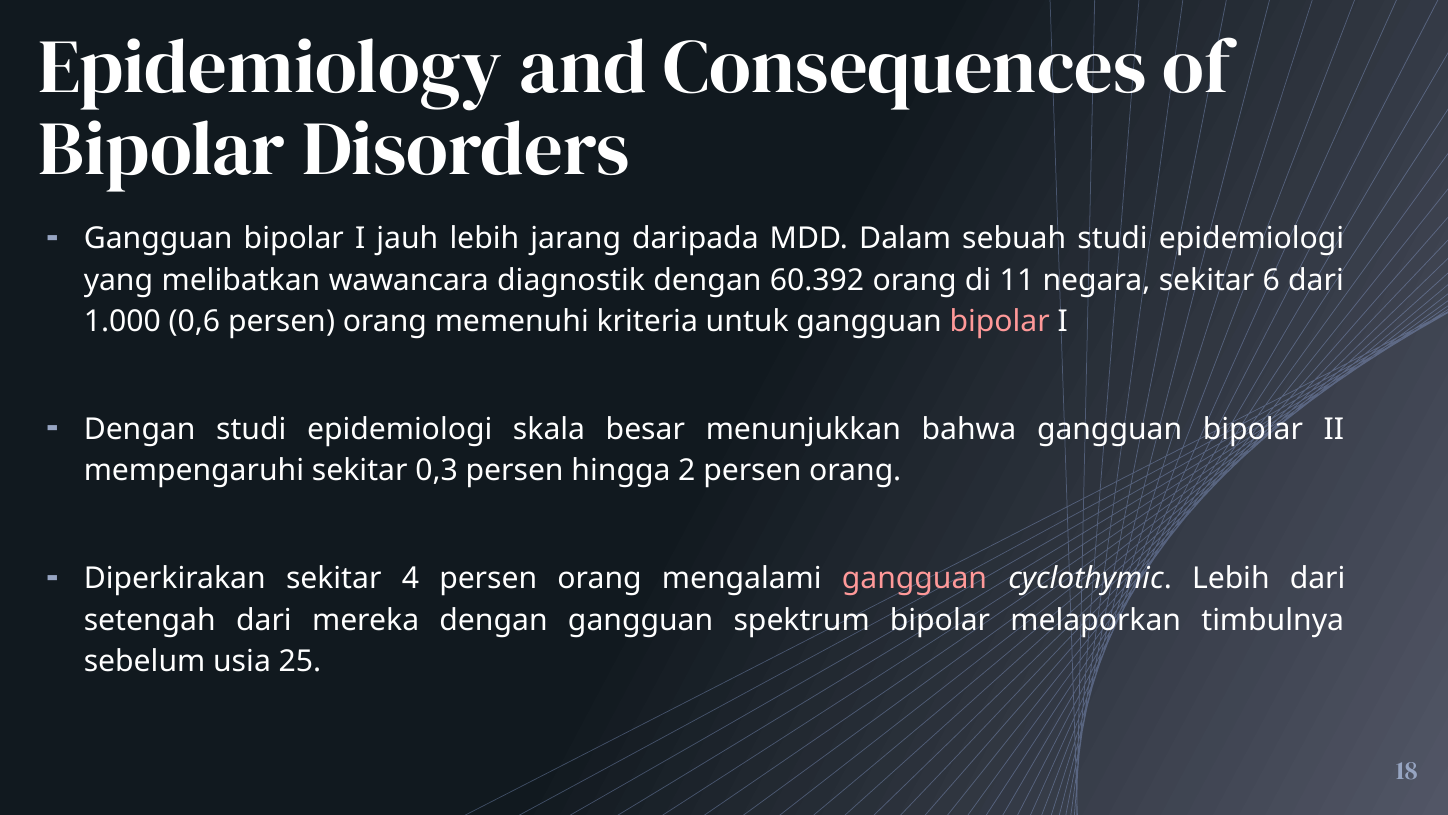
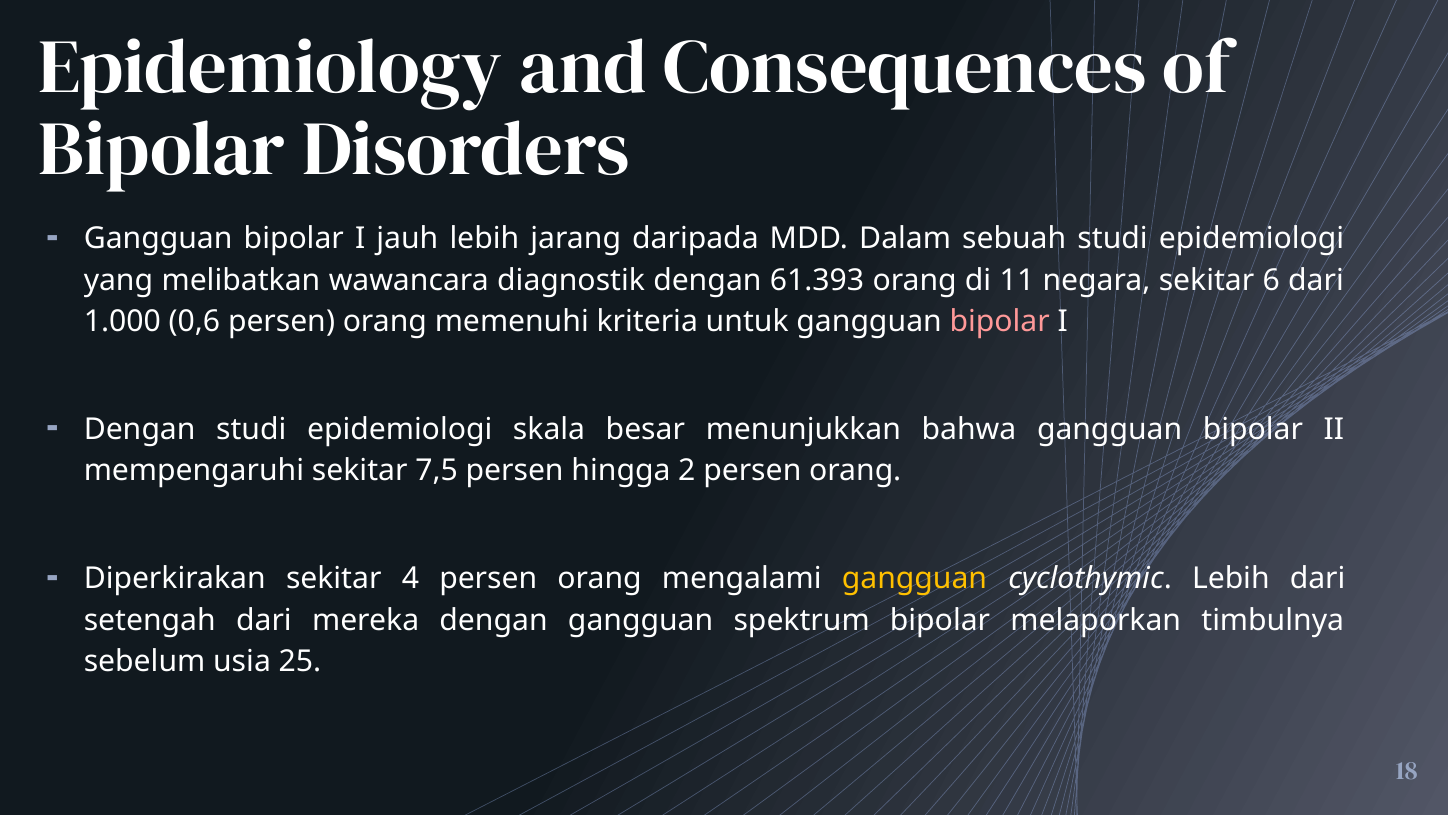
60.392: 60.392 -> 61.393 (817, 280)
0,3: 0,3 -> 7,5 (437, 471)
gangguan colour: pink -> yellow (914, 578)
